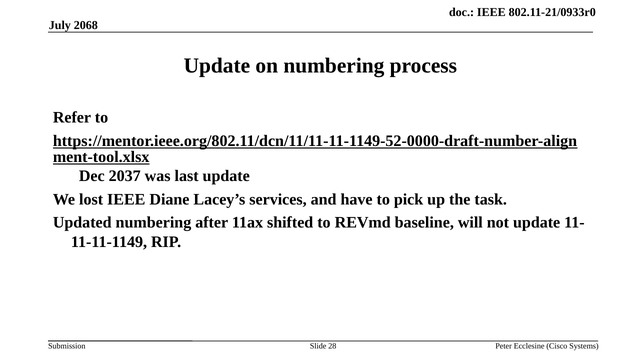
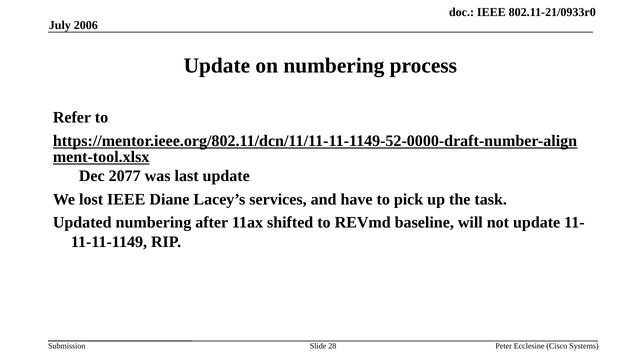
2068: 2068 -> 2006 (86, 25)
2037: 2037 -> 2077 (125, 176)
